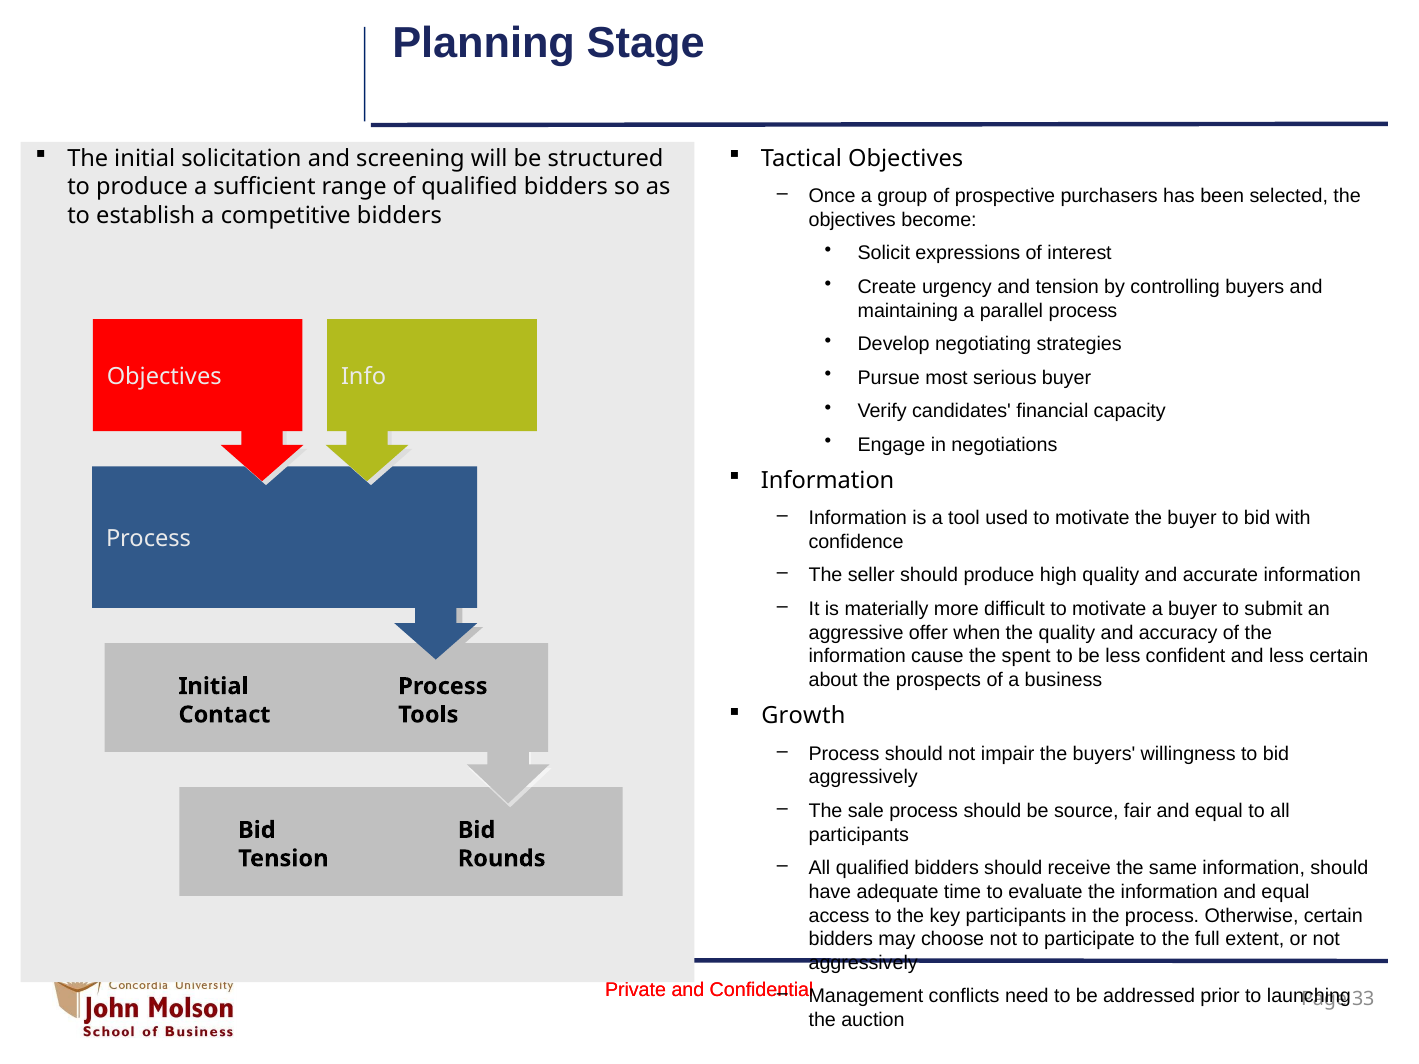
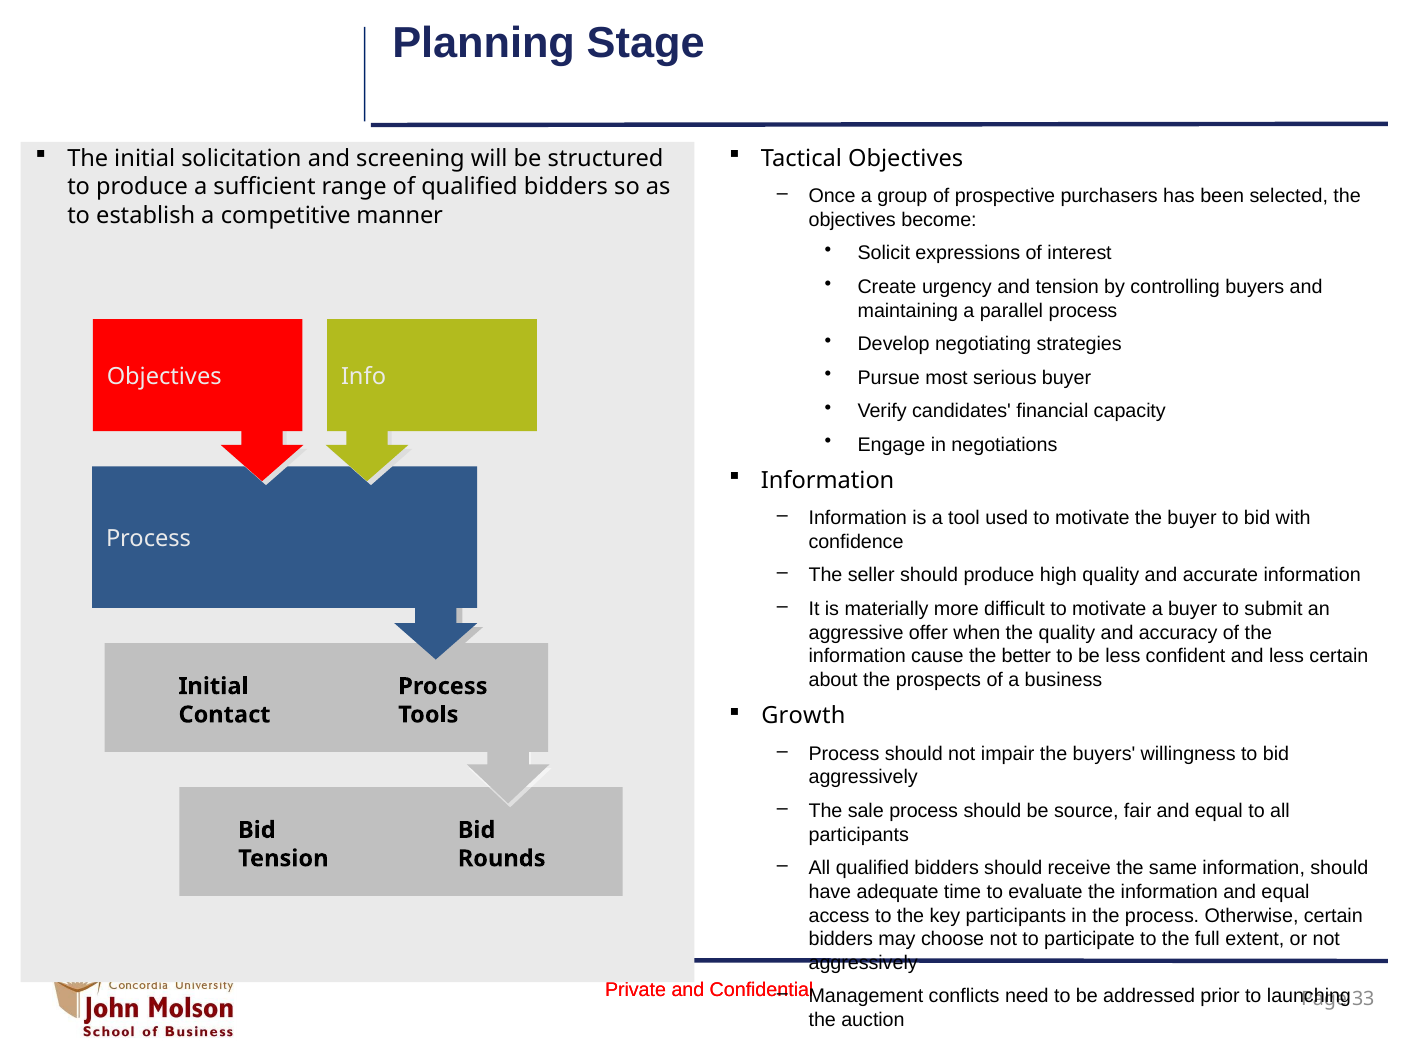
competitive bidders: bidders -> manner (400, 215)
spent: spent -> better (1026, 657)
